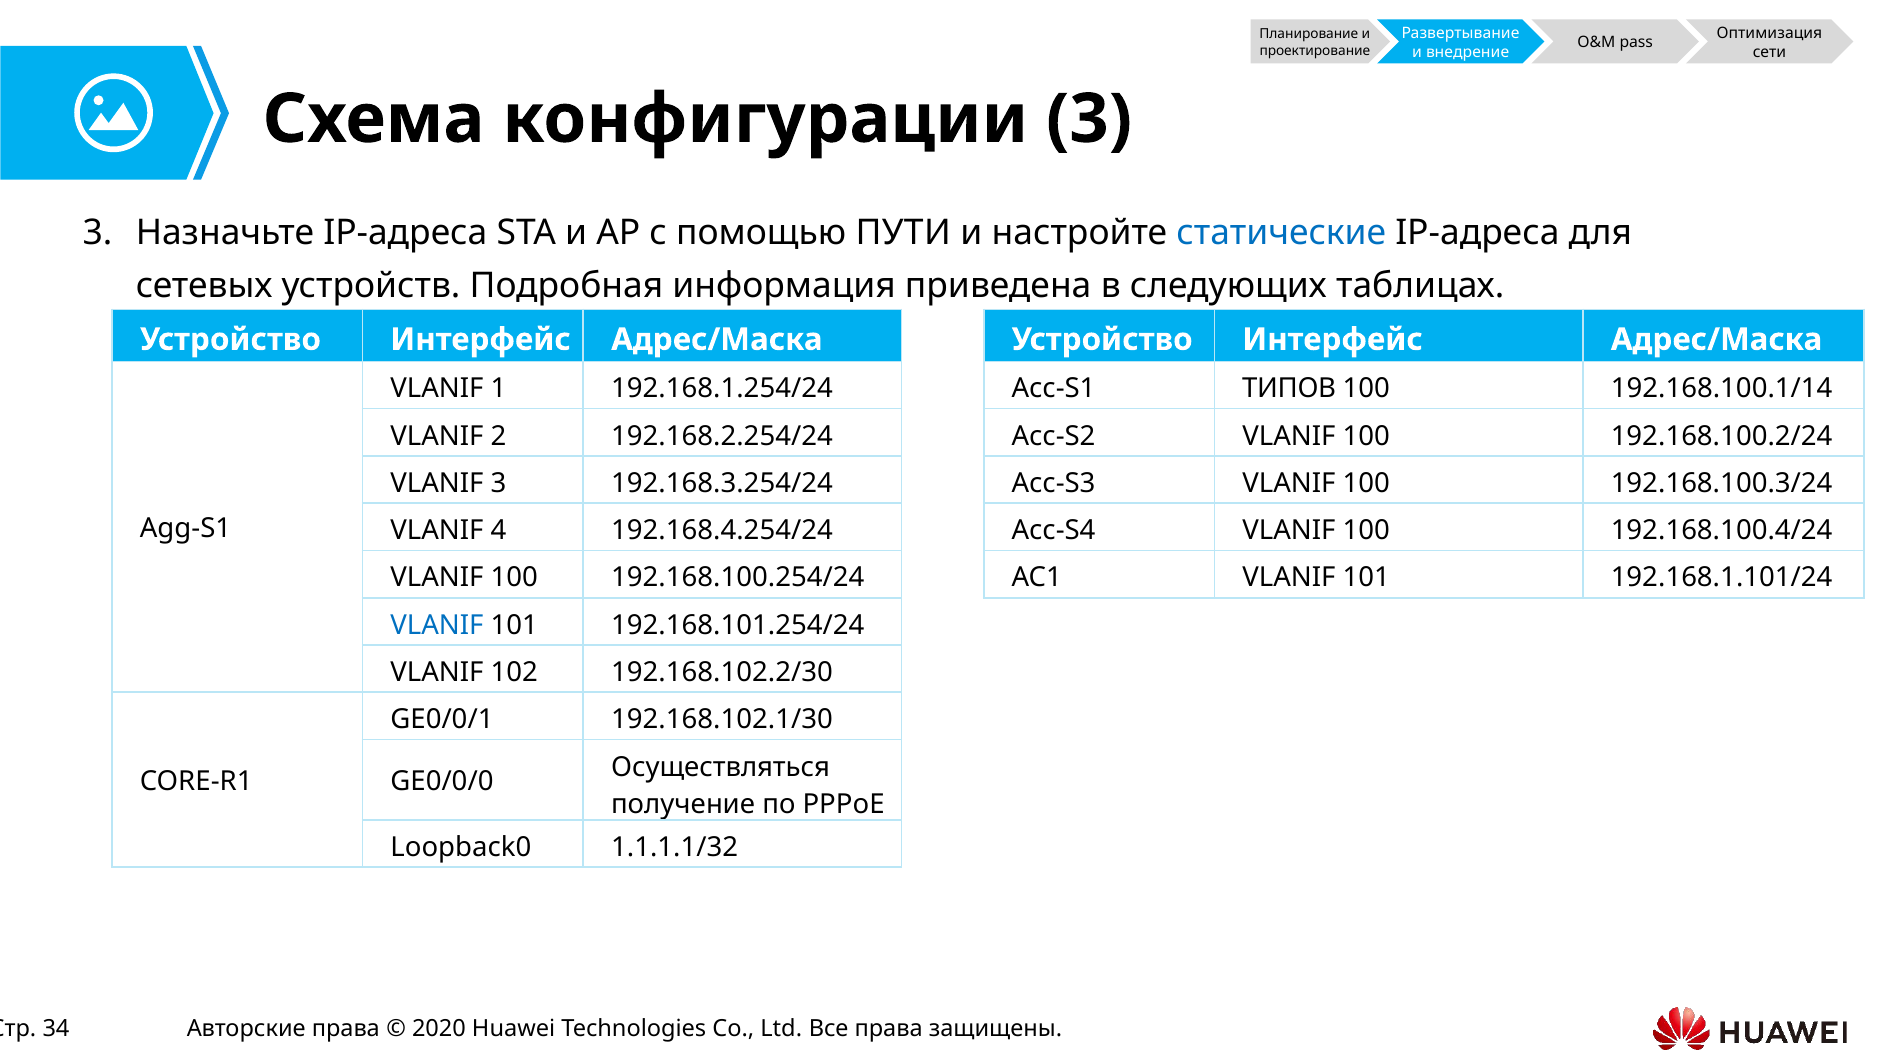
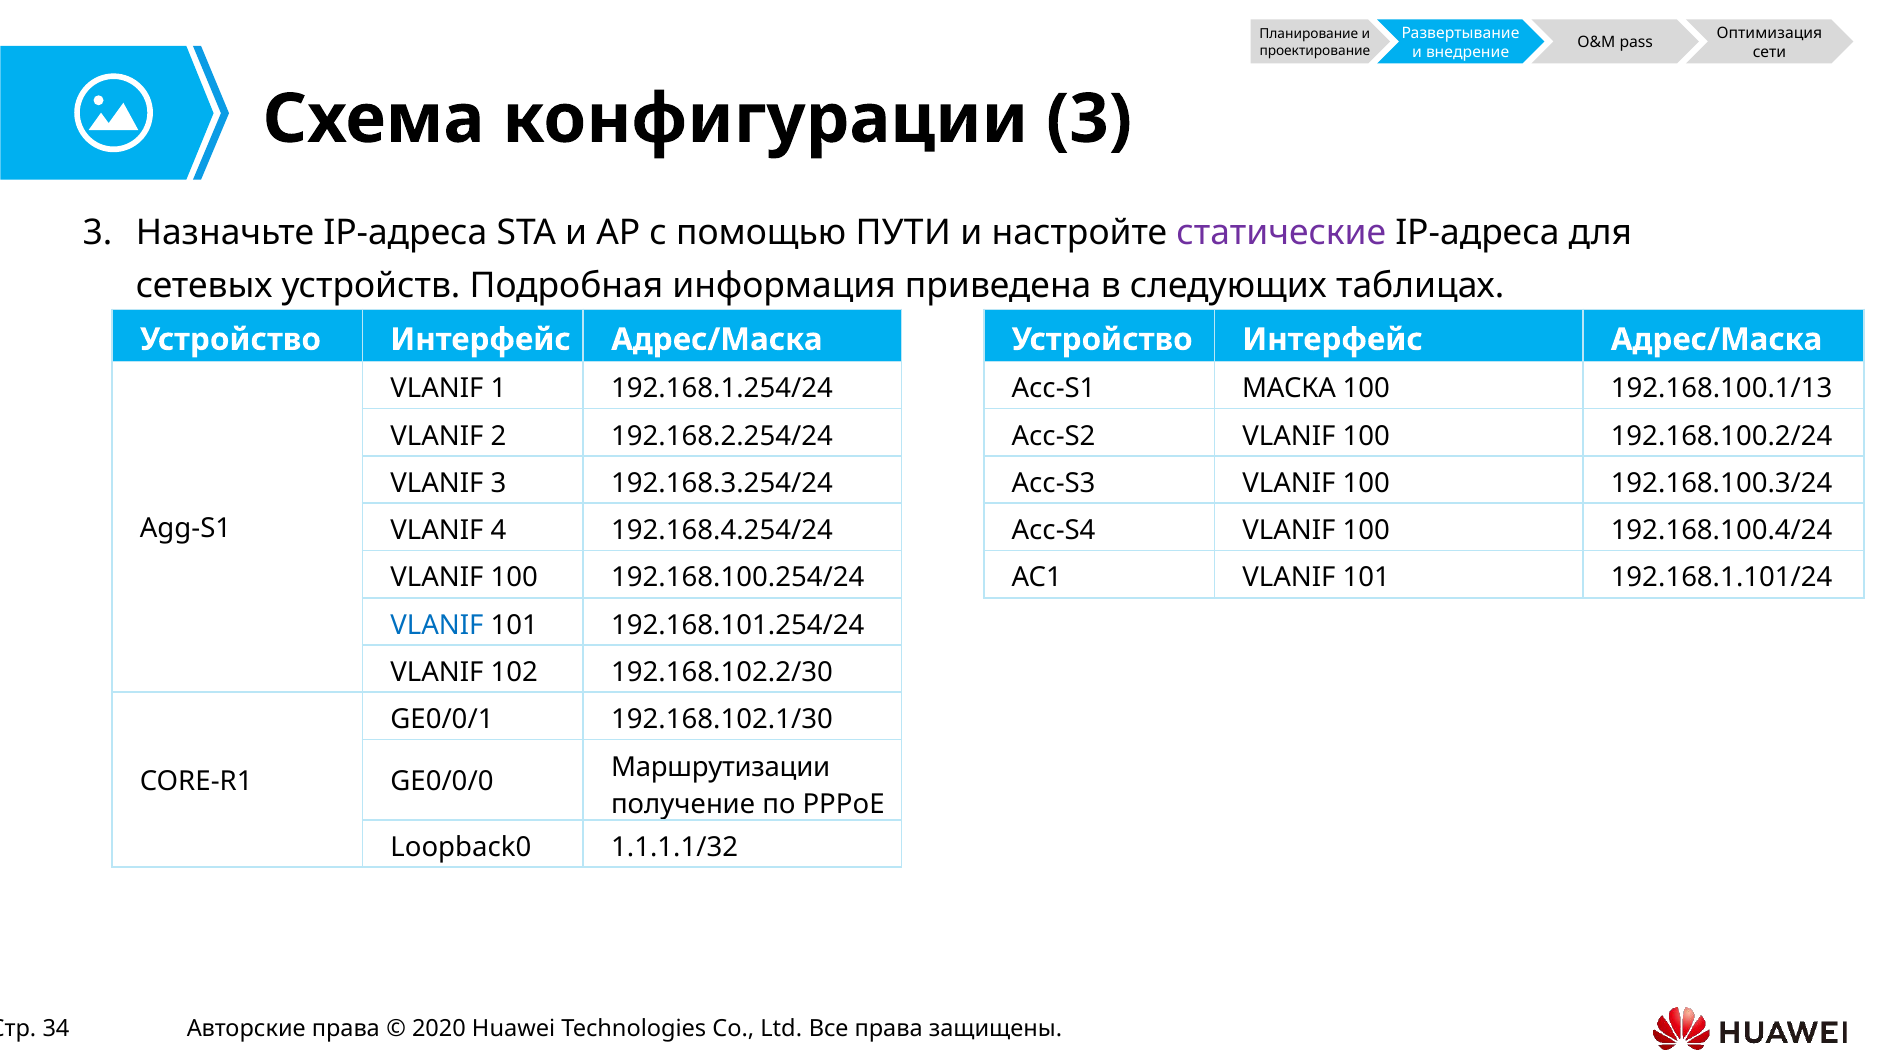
статические colour: blue -> purple (1281, 233)
ТИПОВ: ТИПОВ -> МАСКА (1289, 389)
192.168.100.1/14: 192.168.100.1/14 -> 192.168.100.1/13 (1722, 389)
Осуществляться: Осуществляться -> Маршрутизации (721, 767)
